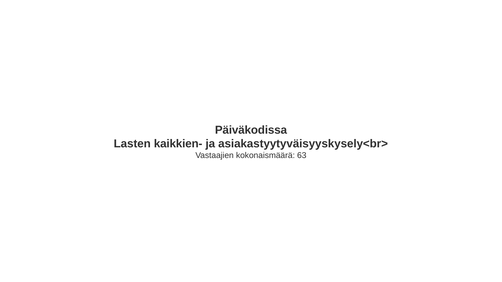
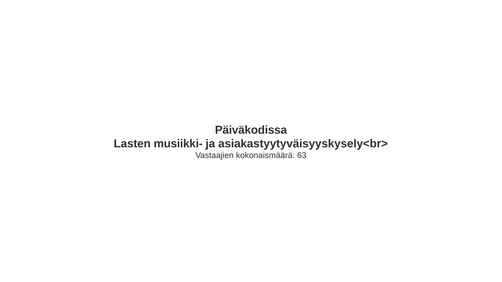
kaikkien-: kaikkien- -> musiikki- (178, 144)
